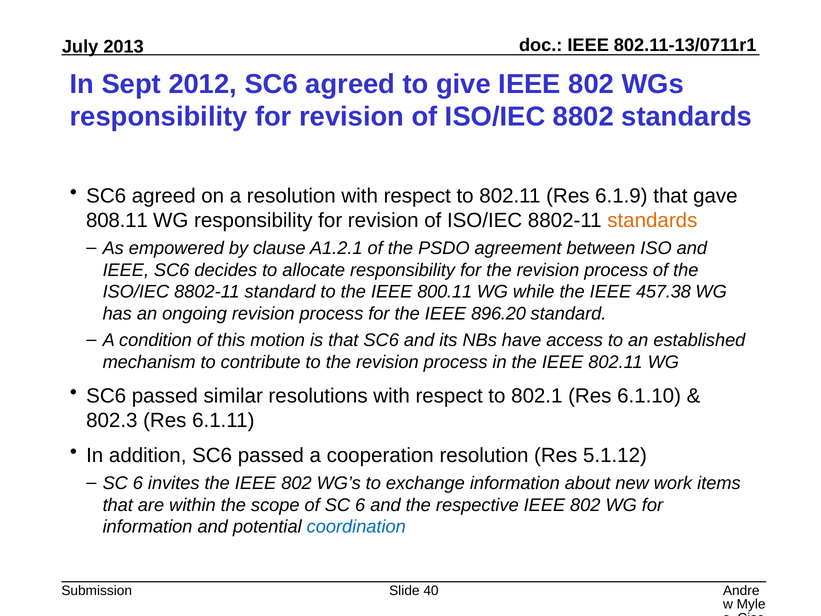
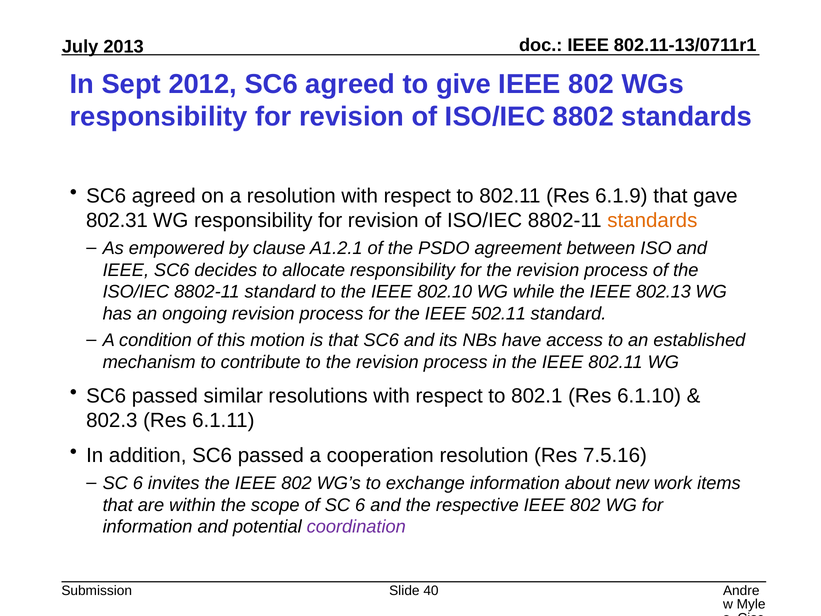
808.11: 808.11 -> 802.31 (117, 220)
800.11: 800.11 -> 802.10 (445, 292)
457.38: 457.38 -> 802.13 (663, 292)
896.20: 896.20 -> 502.11 (499, 314)
5.1.12: 5.1.12 -> 7.5.16 (615, 455)
coordination colour: blue -> purple (356, 527)
